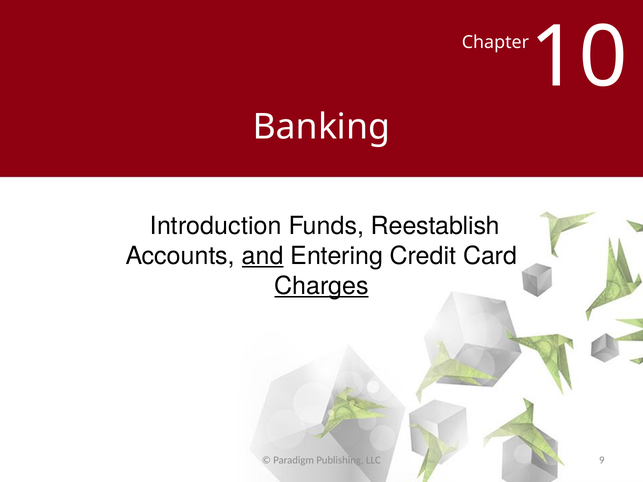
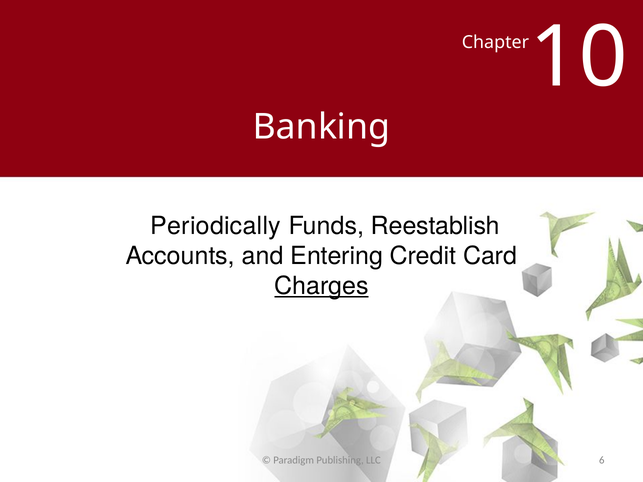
Introduction: Introduction -> Periodically (216, 226)
and underline: present -> none (263, 256)
9: 9 -> 6 (602, 460)
